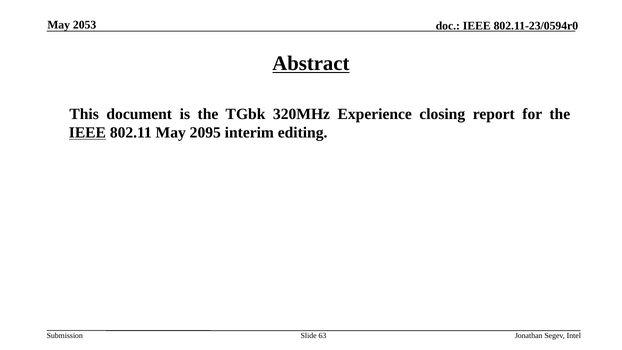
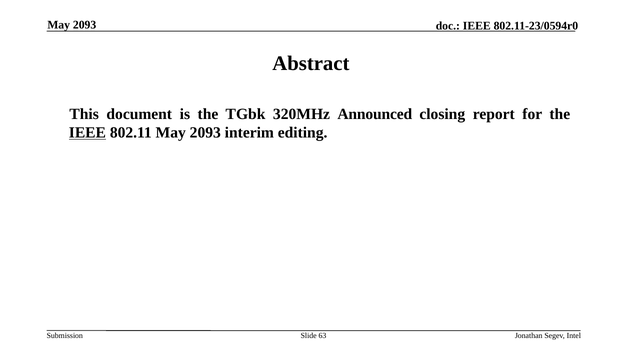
2053: 2053 -> 2093 (85, 25)
Abstract underline: present -> none (311, 64)
Experience: Experience -> Announced (375, 114)
802.11 May 2095: 2095 -> 2093 (205, 133)
